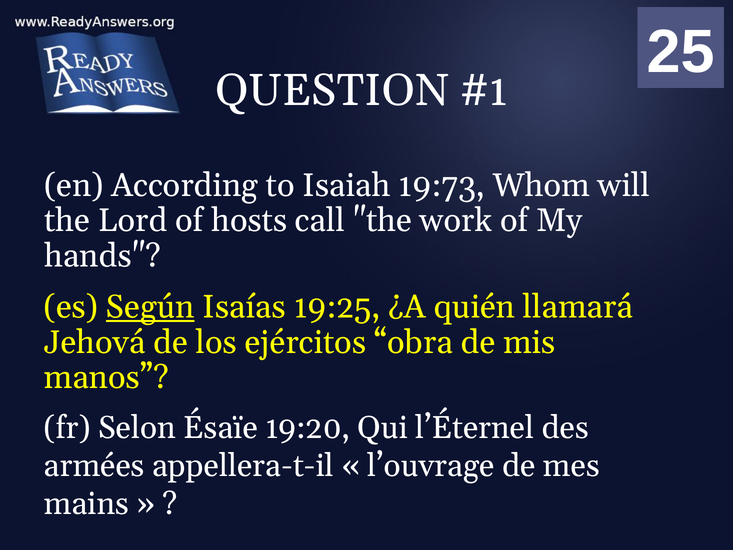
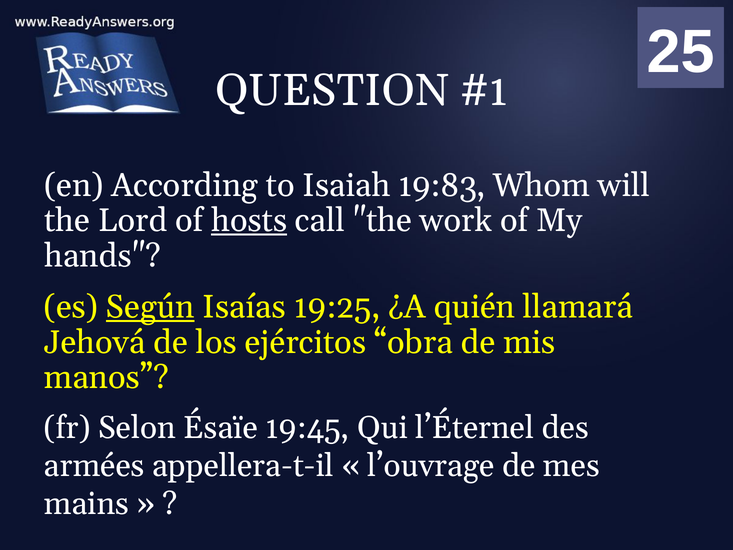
19:73: 19:73 -> 19:83 (442, 185)
hosts underline: none -> present (249, 221)
19:20: 19:20 -> 19:45 (307, 428)
